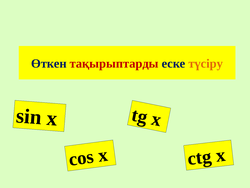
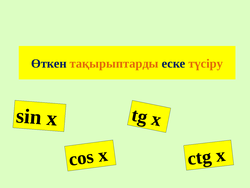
тақырыптарды colour: red -> orange (114, 63)
